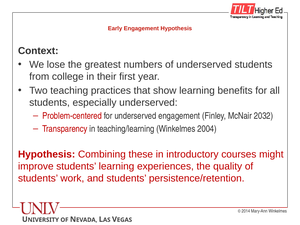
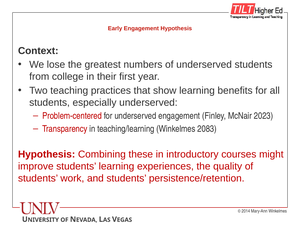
2032: 2032 -> 2023 (264, 116)
2004: 2004 -> 2083 (207, 129)
